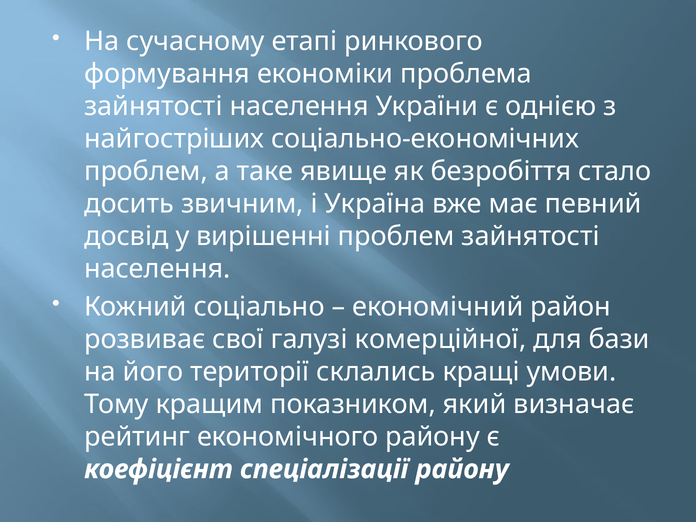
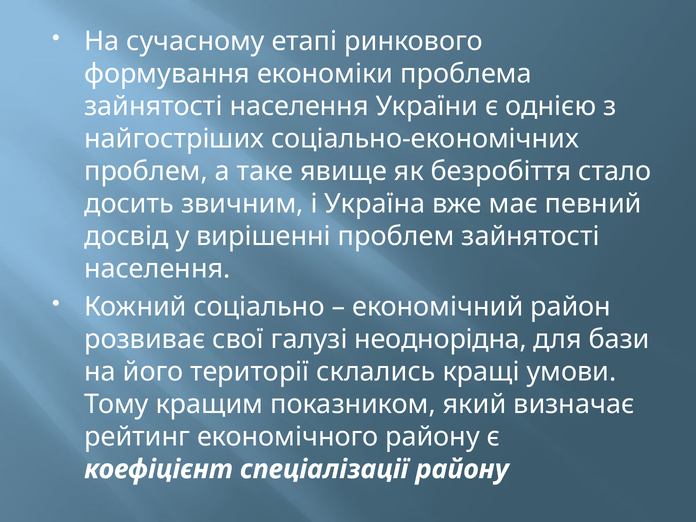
комерційної: комерційної -> неоднорідна (441, 339)
